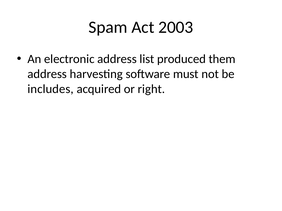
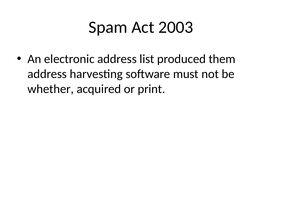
includes: includes -> whether (51, 89)
right: right -> print (151, 89)
